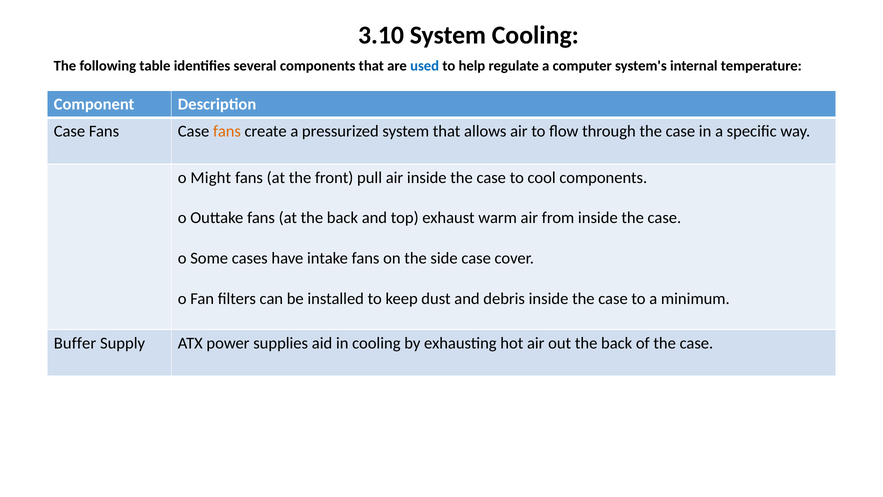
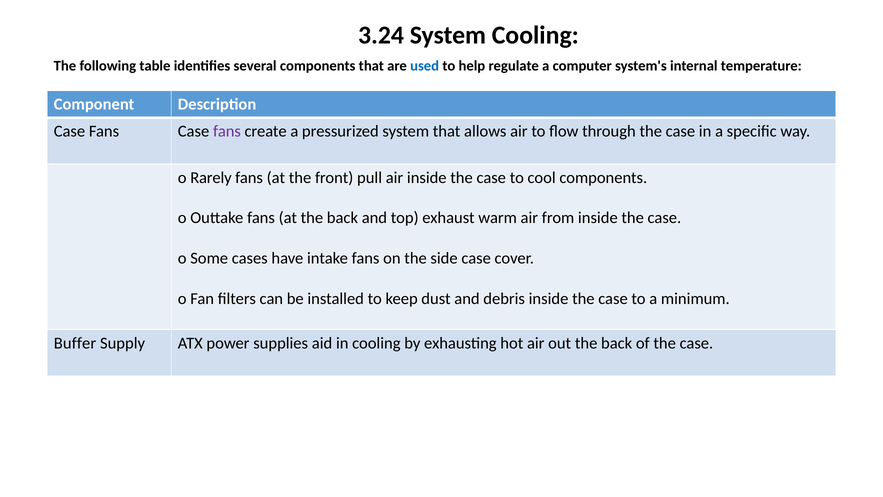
3.10: 3.10 -> 3.24 (381, 35)
fans colour: orange -> purple (227, 131)
Might: Might -> Rarely (211, 177)
